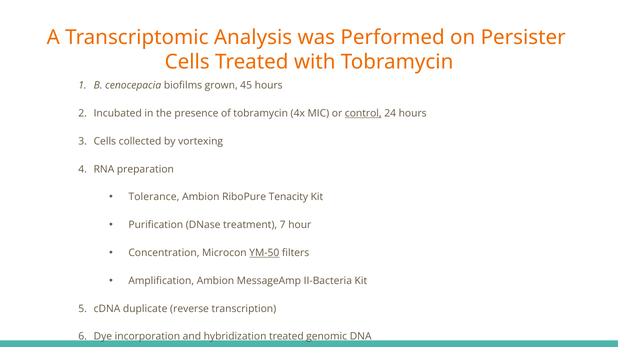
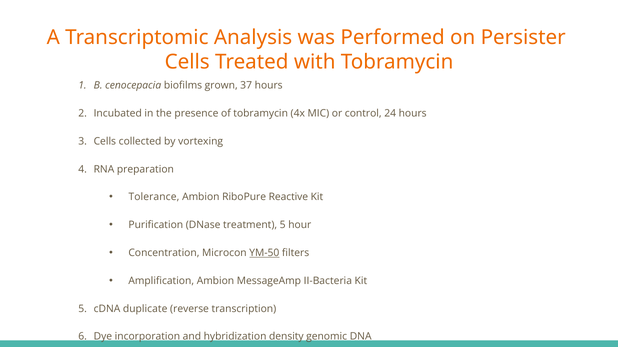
45: 45 -> 37 (246, 86)
control underline: present -> none (363, 114)
Tenacity: Tenacity -> Reactive (288, 197)
treatment 7: 7 -> 5 (283, 225)
hybridization treated: treated -> density (286, 337)
